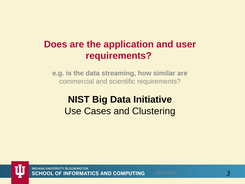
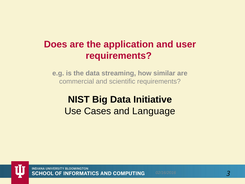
Clustering: Clustering -> Language (154, 111)
